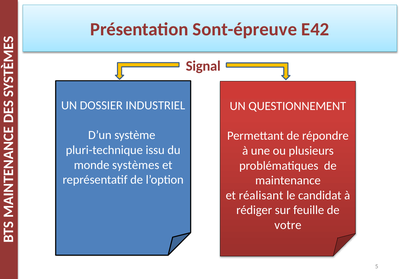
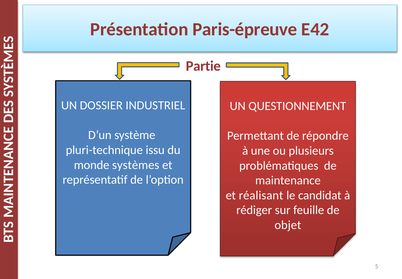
Sont-épreuve: Sont-épreuve -> Paris-épreuve (245, 29)
Signal: Signal -> Partie (203, 66)
votre: votre -> objet (288, 225)
